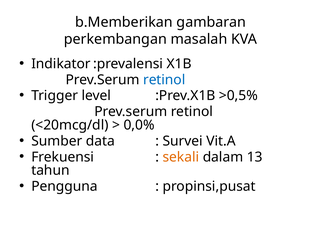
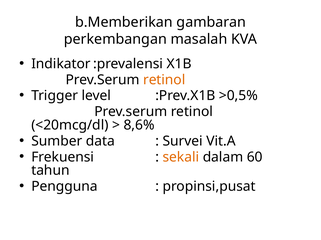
retinol colour: blue -> orange (164, 80)
0,0%: 0,0% -> 8,6% (139, 125)
13: 13 -> 60 (255, 157)
